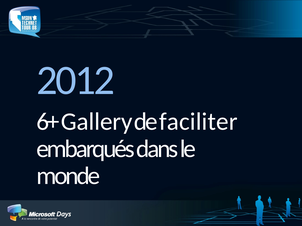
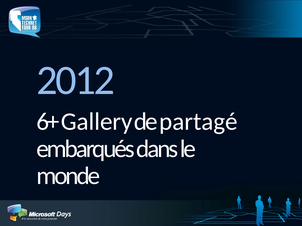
faciliter: faciliter -> partagé (198, 122)
